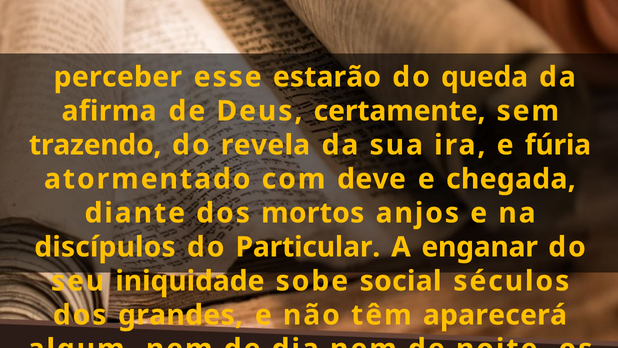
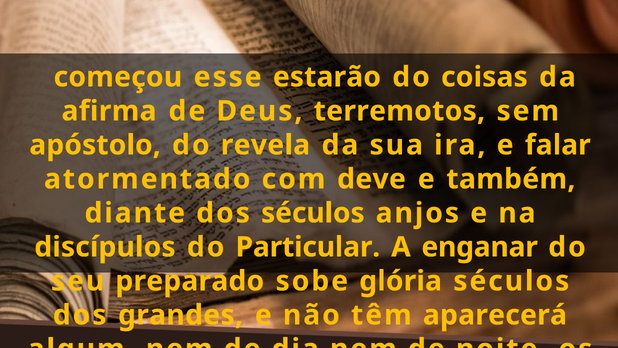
perceber: perceber -> começou (118, 77)
queda: queda -> coisas (484, 77)
certamente: certamente -> terremotos (399, 111)
trazendo: trazendo -> apóstolo (95, 145)
fúria: fúria -> falar (558, 145)
chegada: chegada -> também (511, 179)
dos mortos: mortos -> séculos (313, 213)
iniquidade: iniquidade -> preparado (190, 281)
social: social -> glória (401, 281)
